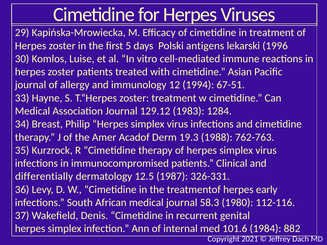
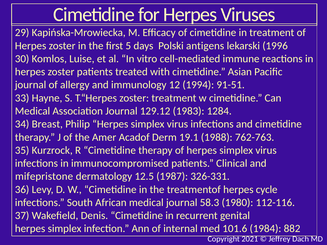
67-51: 67-51 -> 91-51 (231, 85)
19.3: 19.3 -> 19.1 (189, 137)
differentially: differentially -> mifepristone (44, 177)
early: early -> cycle (267, 190)
